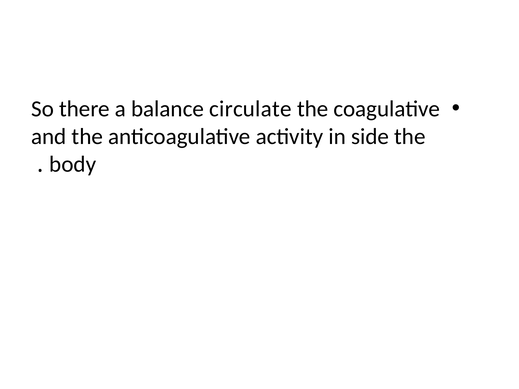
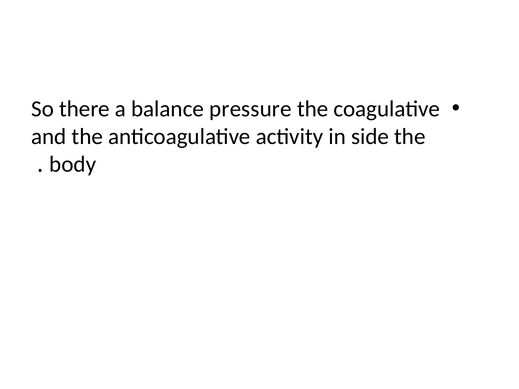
circulate: circulate -> pressure (250, 109)
